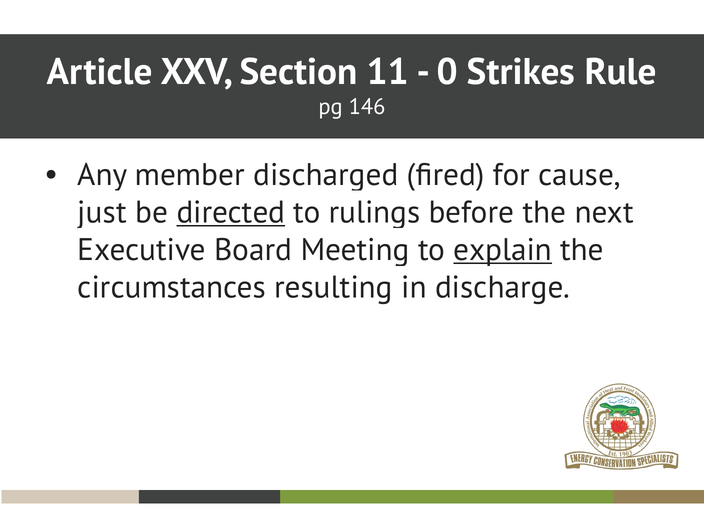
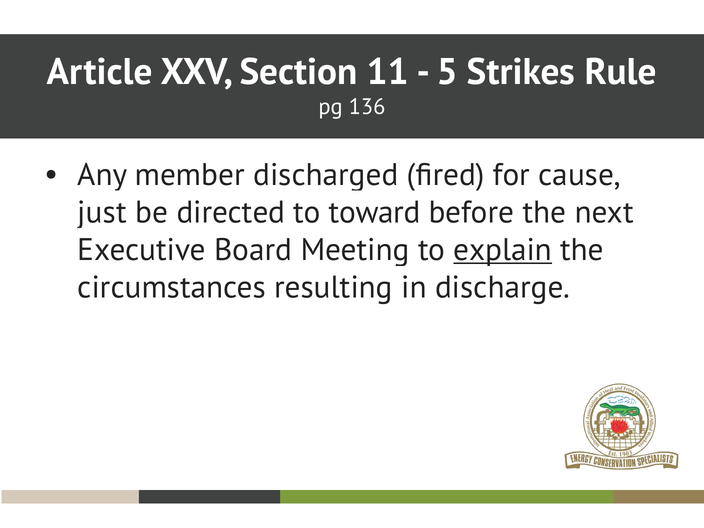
0: 0 -> 5 (447, 72)
146: 146 -> 136 (367, 107)
directed underline: present -> none (231, 212)
rulings: rulings -> toward (375, 212)
